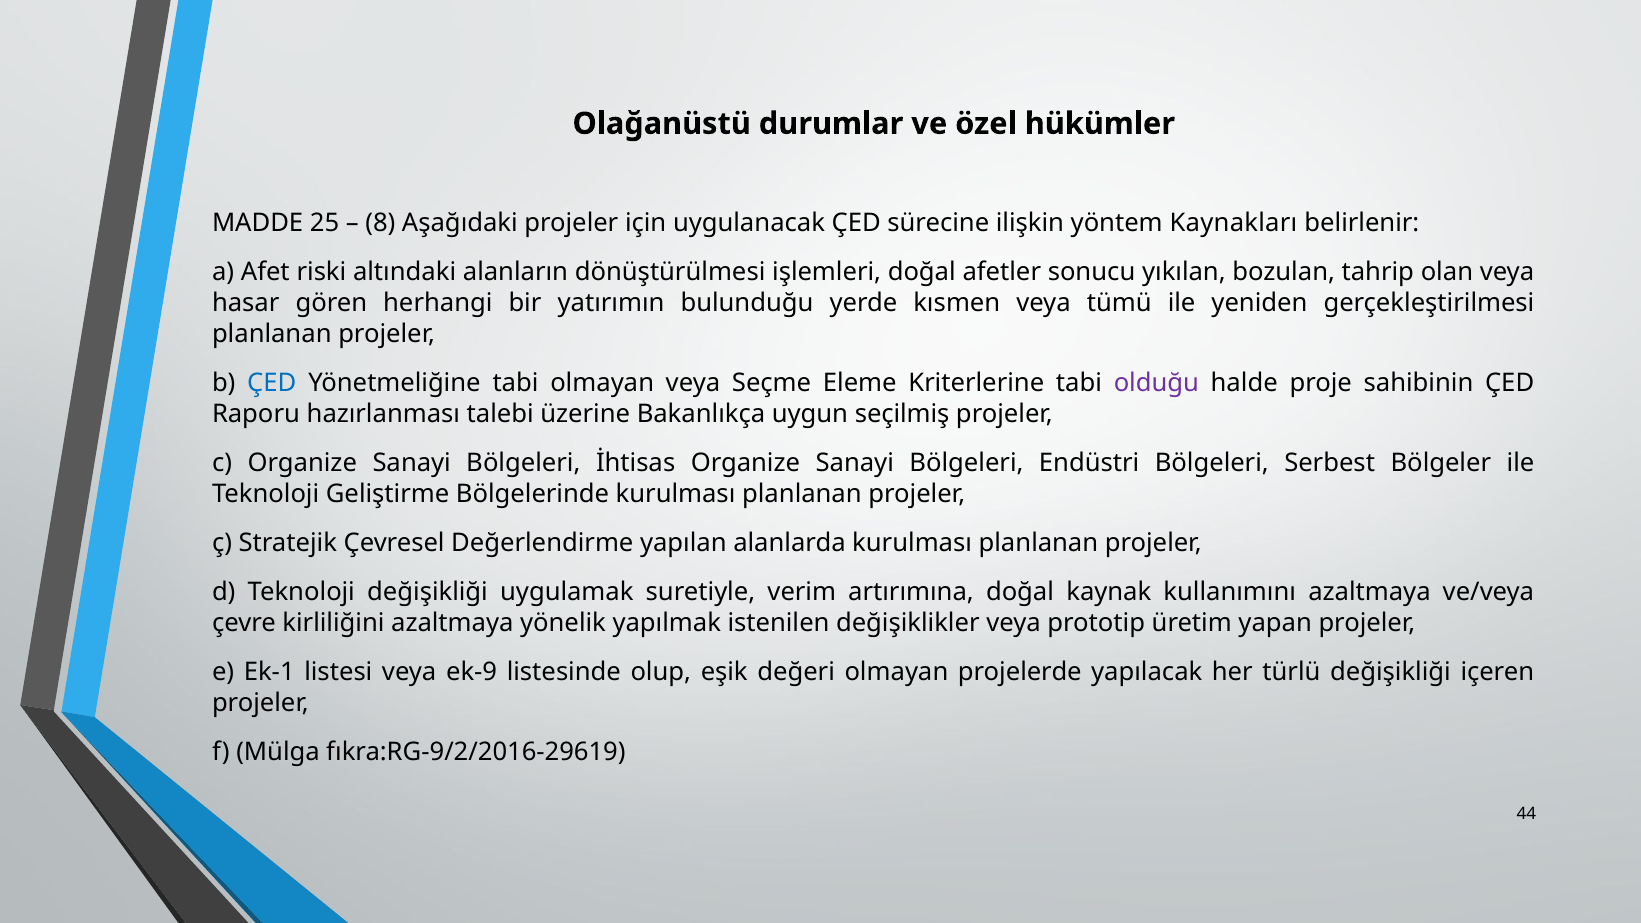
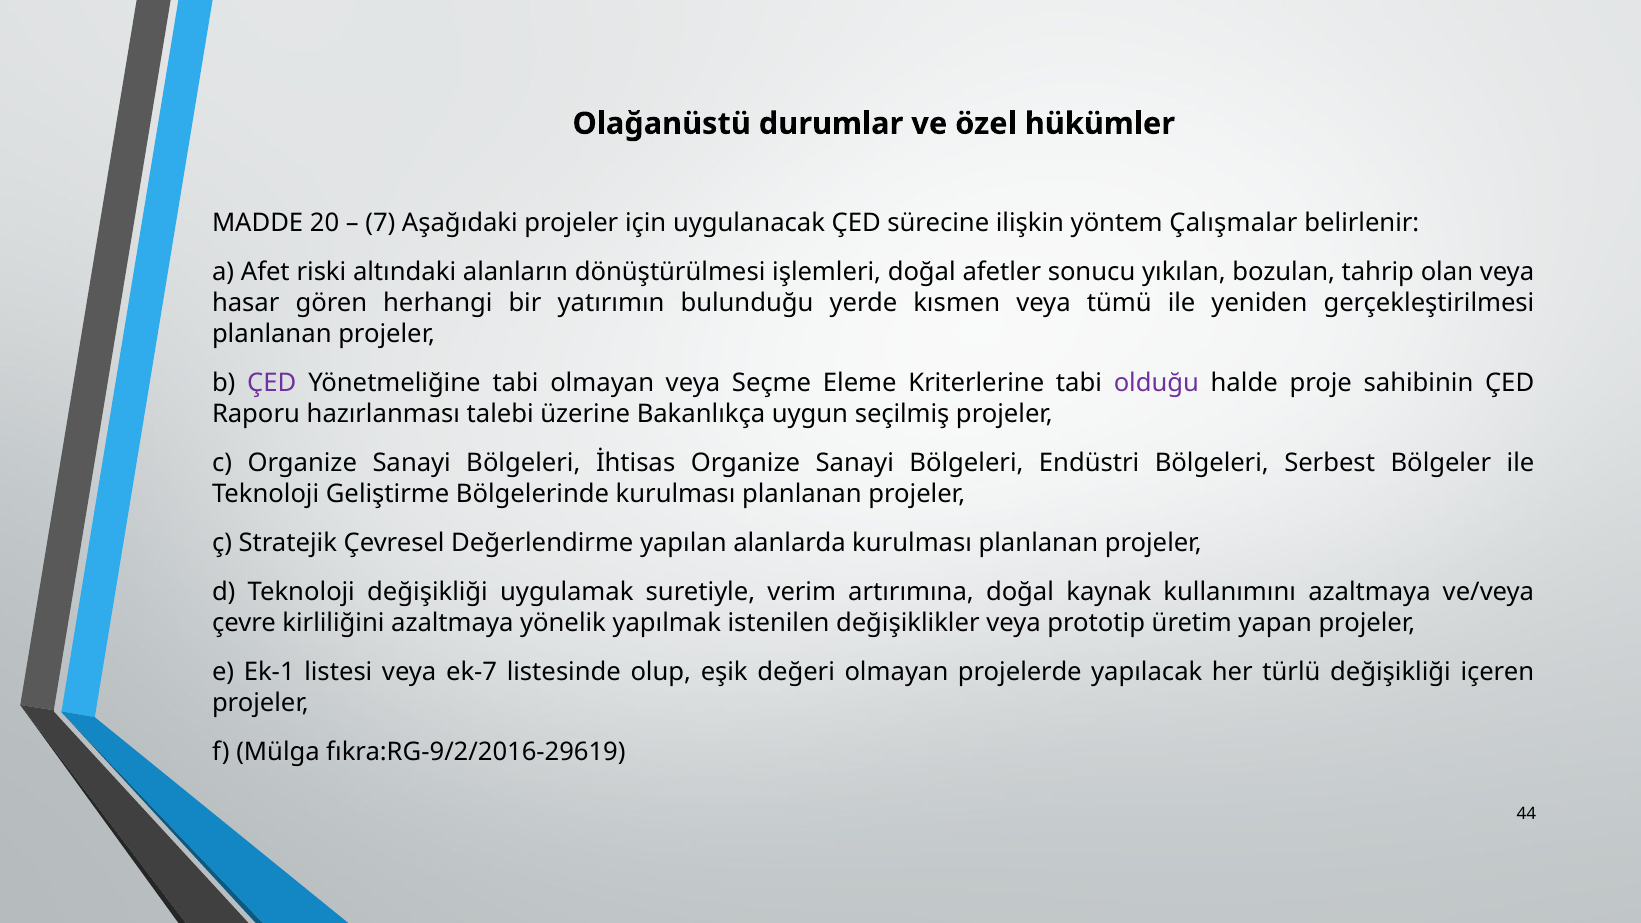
25: 25 -> 20 (324, 223)
8: 8 -> 7 (380, 223)
Kaynakları: Kaynakları -> Çalışmalar (1233, 223)
ÇED colour: blue -> purple (272, 383)
ek-9: ek-9 -> ek-7 (472, 673)
